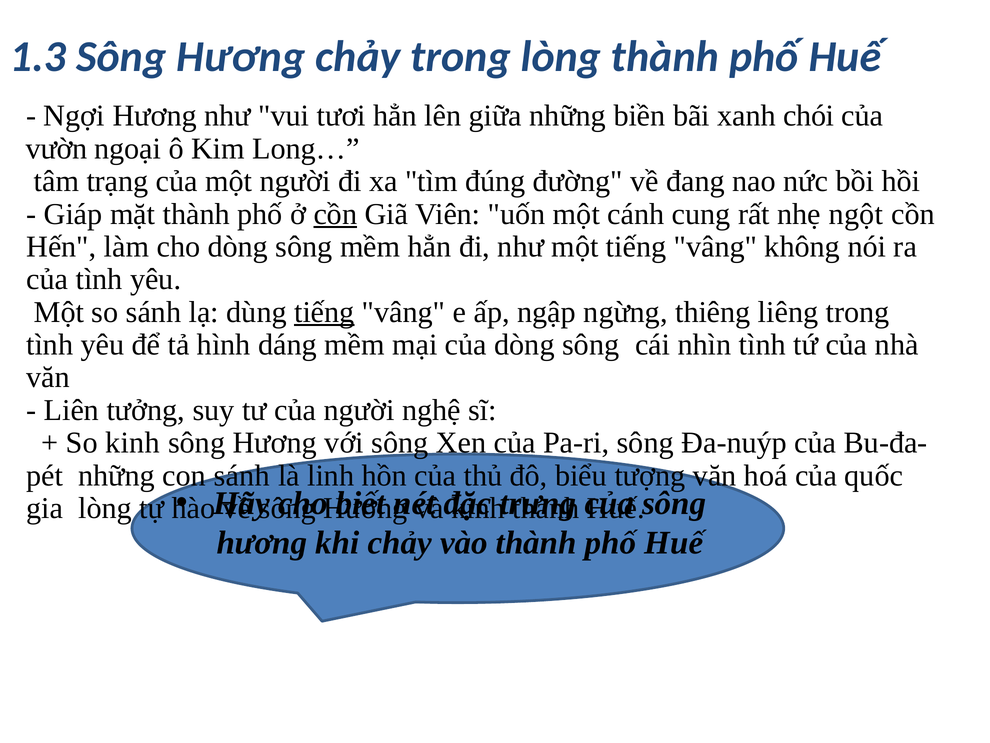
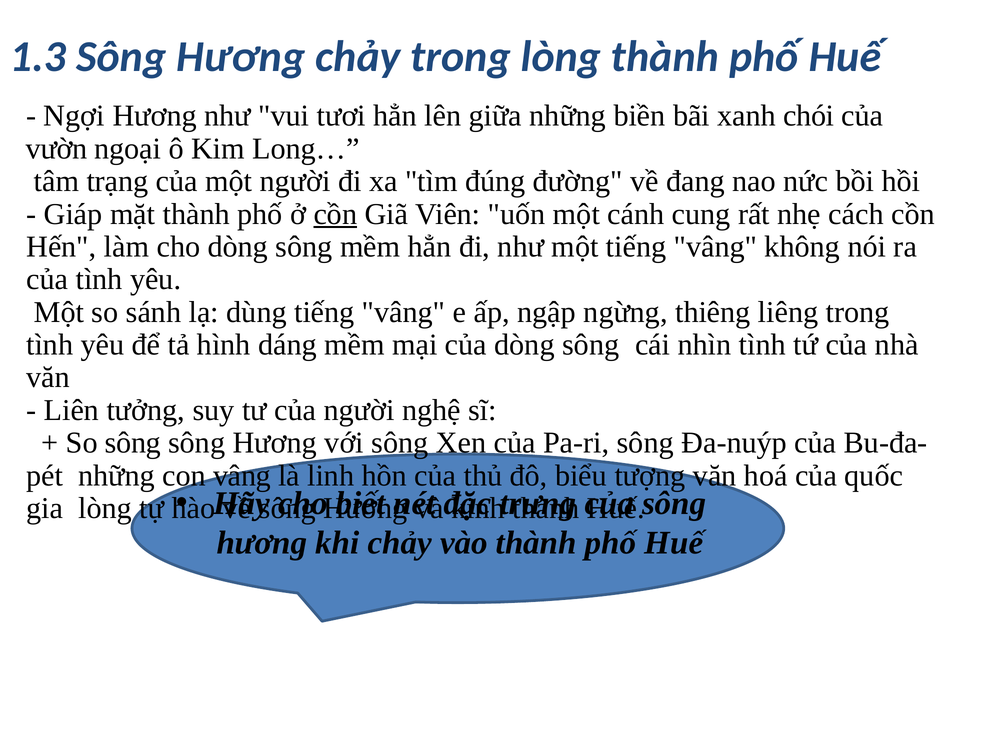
ngột: ngột -> cách (856, 214)
tiếng underline: present -> none (324, 312)
So kinh: kinh -> sông (133, 443)
con sánh: sánh -> vâng (242, 475)
